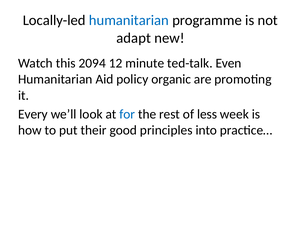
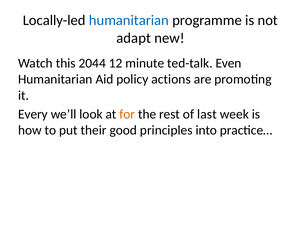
2094: 2094 -> 2044 (92, 63)
organic: organic -> actions (171, 79)
for colour: blue -> orange (127, 114)
less: less -> last (207, 114)
